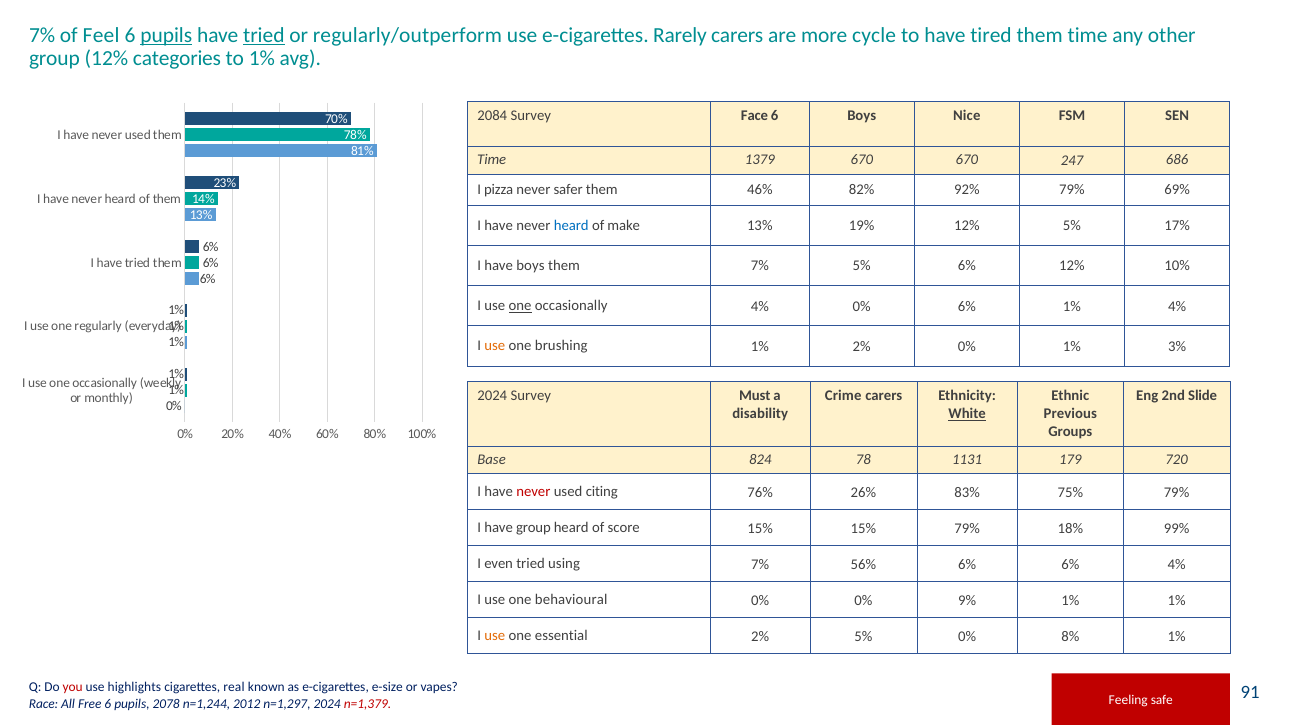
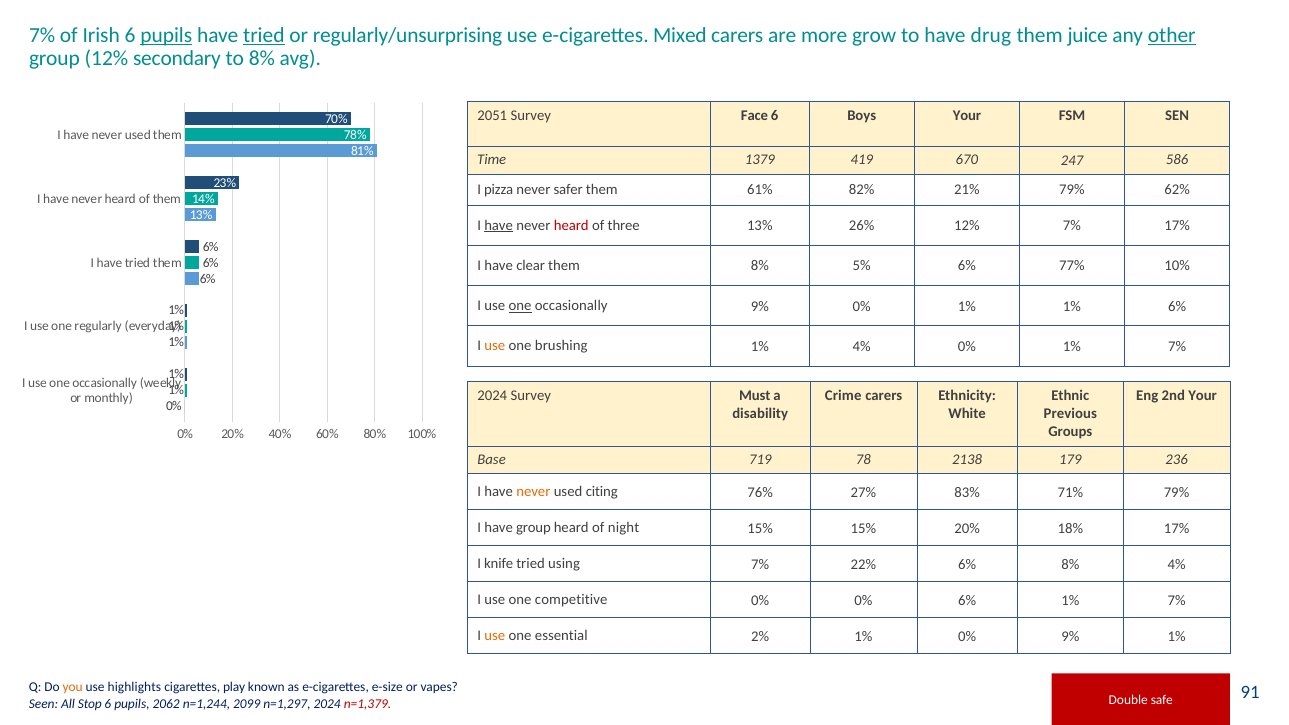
Feel: Feel -> Irish (101, 35)
regularly/outperform: regularly/outperform -> regularly/unsurprising (408, 35)
Rarely: Rarely -> Mixed (680, 35)
cycle: cycle -> grow (874, 35)
tired: tired -> drug (991, 35)
them time: time -> juice (1088, 35)
other underline: none -> present (1172, 35)
categories: categories -> secondary (177, 58)
to 1%: 1% -> 8% (262, 58)
2084: 2084 -> 2051 (492, 116)
Boys Nice: Nice -> Your (967, 116)
1379 670: 670 -> 419 (862, 160)
686: 686 -> 586 (1177, 160)
46%: 46% -> 61% (760, 190)
92%: 92% -> 21% (967, 190)
69%: 69% -> 62% (1177, 190)
have underline: none -> present (499, 225)
heard colour: blue -> red (571, 225)
make: make -> three (624, 225)
19%: 19% -> 26% (862, 226)
12% 5%: 5% -> 7% (1072, 226)
have boys: boys -> clear (531, 266)
them 7%: 7% -> 8% (760, 266)
6% 12%: 12% -> 77% (1072, 266)
occasionally 4%: 4% -> 9% (760, 306)
6%: 6% -> 1% (967, 306)
4%: 4% -> 6% (1177, 306)
1% 2%: 2% -> 4% (862, 346)
0% 1% 3%: 3% -> 7% (1177, 346)
2nd Slide: Slide -> Your (1203, 396)
White underline: present -> none (967, 414)
824: 824 -> 719 (760, 460)
1131: 1131 -> 2138 (967, 460)
720: 720 -> 236 (1177, 460)
never colour: red -> orange (533, 492)
26%: 26% -> 27% (863, 492)
75%: 75% -> 71% (1070, 492)
score: score -> night (624, 528)
15% 79%: 79% -> 20% (967, 528)
18% 99%: 99% -> 17% (1177, 528)
even: even -> knife (499, 564)
56%: 56% -> 22% (863, 564)
6% 6%: 6% -> 8% (1070, 564)
behavioural: behavioural -> competitive (571, 600)
0% 9%: 9% -> 6% (967, 600)
1%: 1% -> 7% (1177, 600)
2% 5%: 5% -> 1% (863, 636)
0% 8%: 8% -> 9% (1070, 636)
you colour: red -> orange (73, 688)
real: real -> play (234, 688)
Feeling: Feeling -> Double (1128, 700)
Race: Race -> Seen (44, 704)
Free: Free -> Stop (90, 704)
2078: 2078 -> 2062 (166, 704)
2012: 2012 -> 2099 (247, 704)
